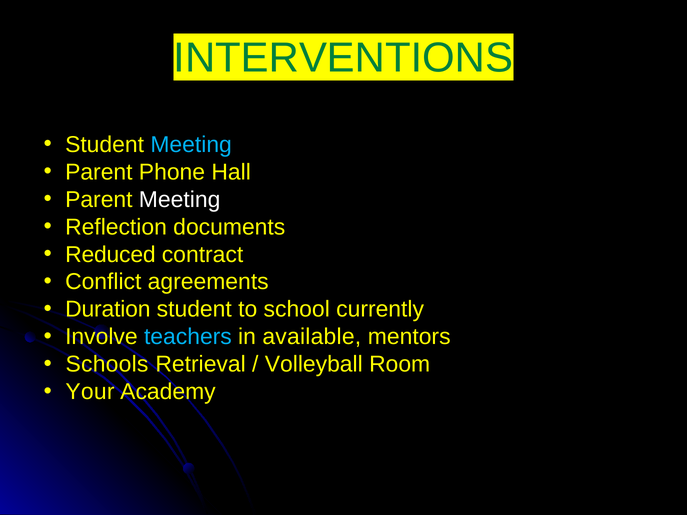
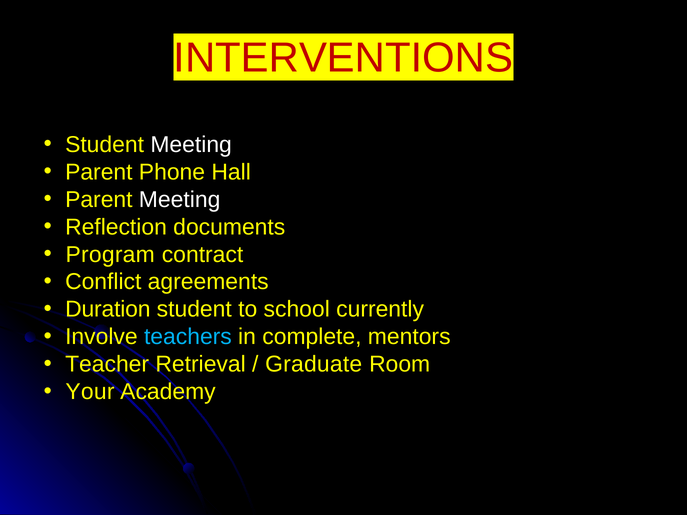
INTERVENTIONS colour: green -> red (343, 58)
Meeting colour: light blue -> white (191, 145)
Reduced: Reduced -> Program (110, 255)
available: available -> complete (312, 337)
Schools: Schools -> Teacher (107, 365)
Volleyball: Volleyball -> Graduate (314, 365)
